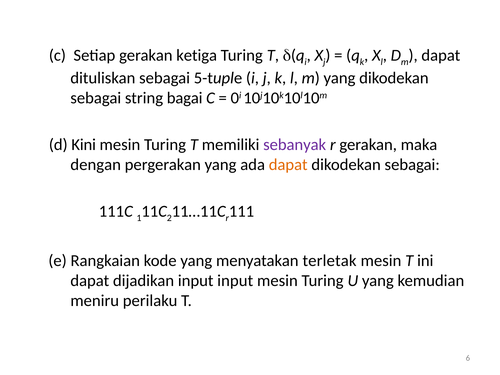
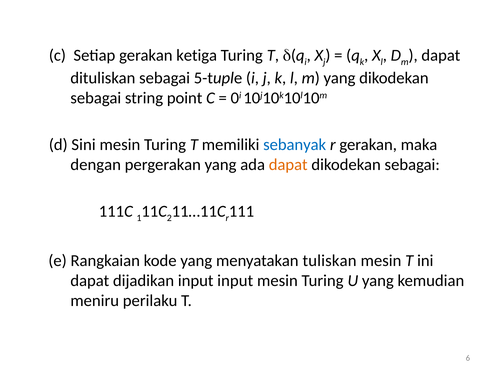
bagai: bagai -> point (185, 98)
Kini: Kini -> Sini (84, 145)
sebanyak colour: purple -> blue (295, 145)
terletak: terletak -> tuliskan (330, 261)
